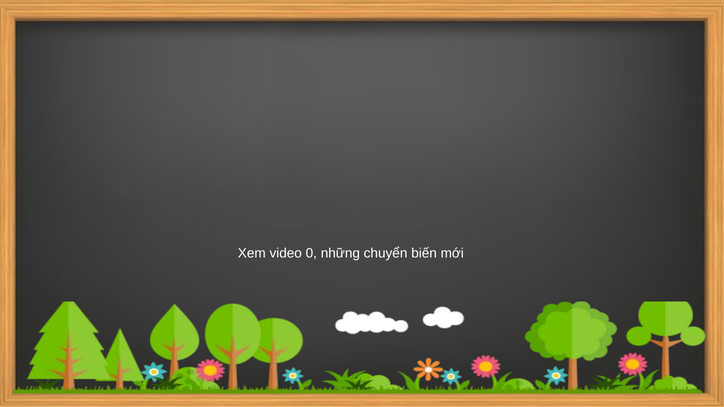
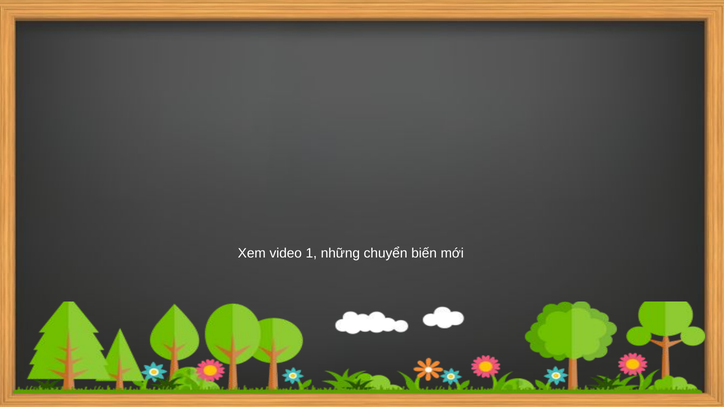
0: 0 -> 1 (311, 254)
